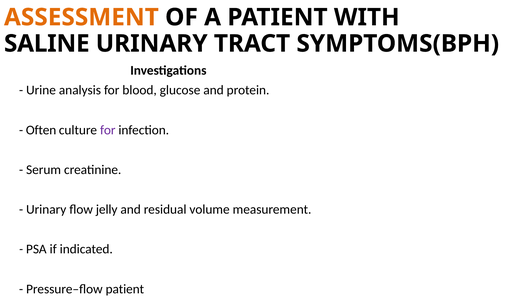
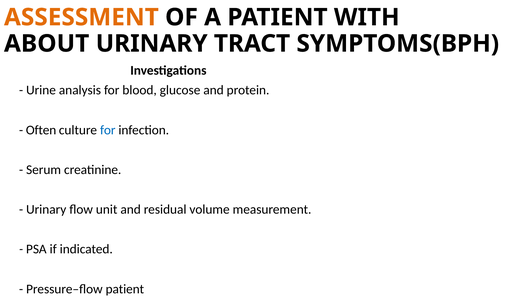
SALINE: SALINE -> ABOUT (47, 44)
for colour: purple -> blue (108, 130)
jelly: jelly -> unit (107, 210)
